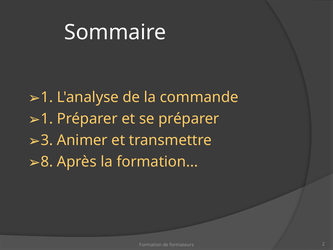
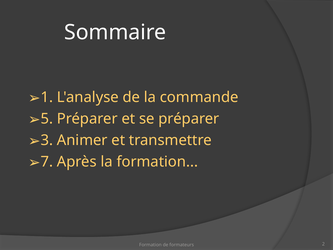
1: 1 -> 5 (47, 119)
8: 8 -> 7 (47, 162)
